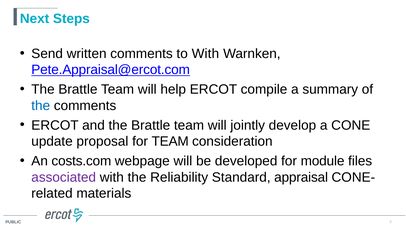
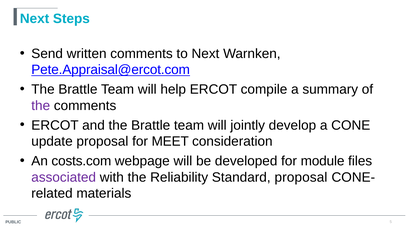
to With: With -> Next (205, 54)
the colour: blue -> purple (41, 106)
for TEAM: TEAM -> MEET (170, 142)
Standard appraisal: appraisal -> proposal (301, 178)
